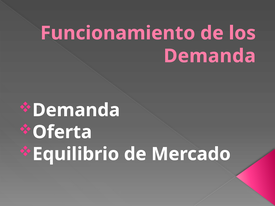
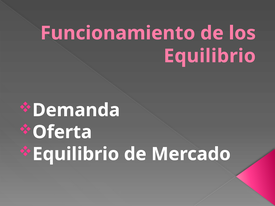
Demanda: Demanda -> Equilibrio (210, 56)
